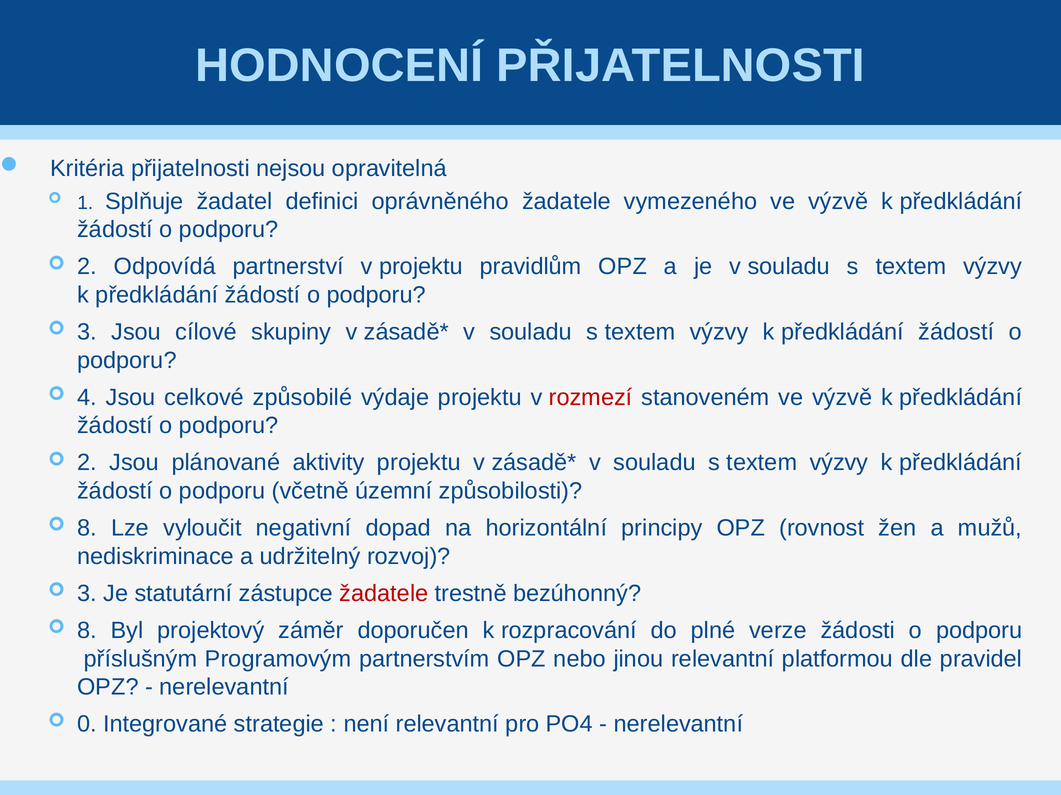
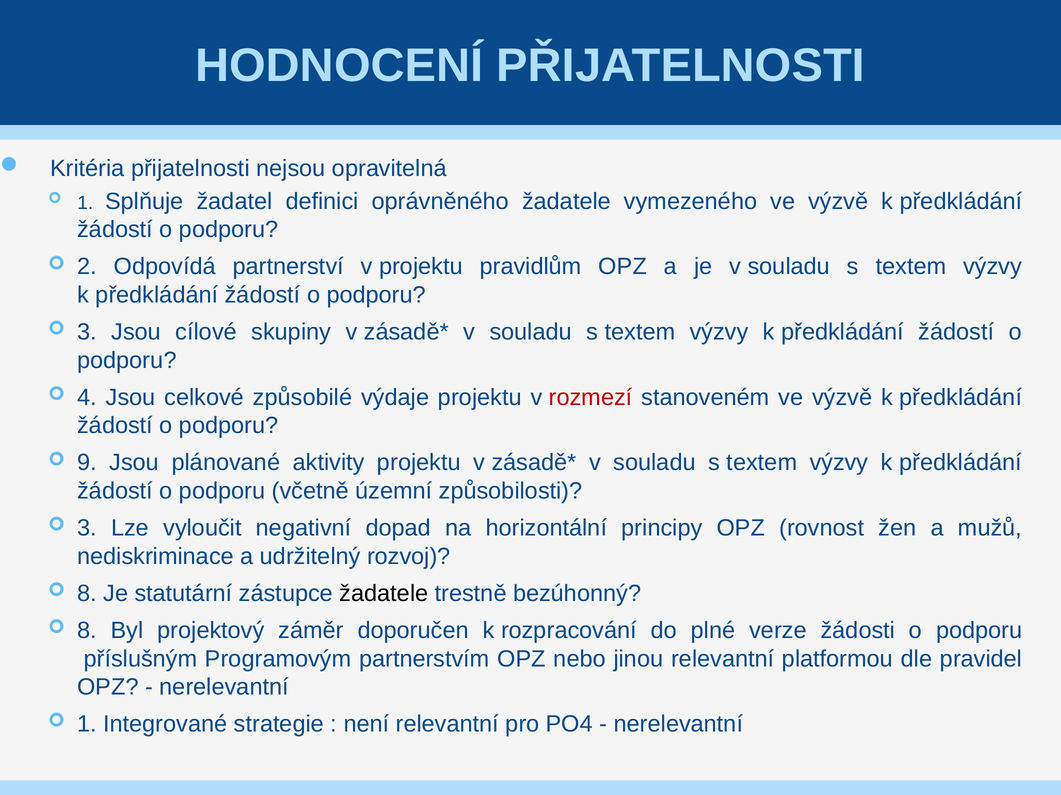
2: 2 -> 9 (87, 463)
8: 8 -> 3 (87, 529)
3: 3 -> 8 (87, 594)
žadatele colour: red -> black (384, 594)
0: 0 -> 1 (87, 725)
